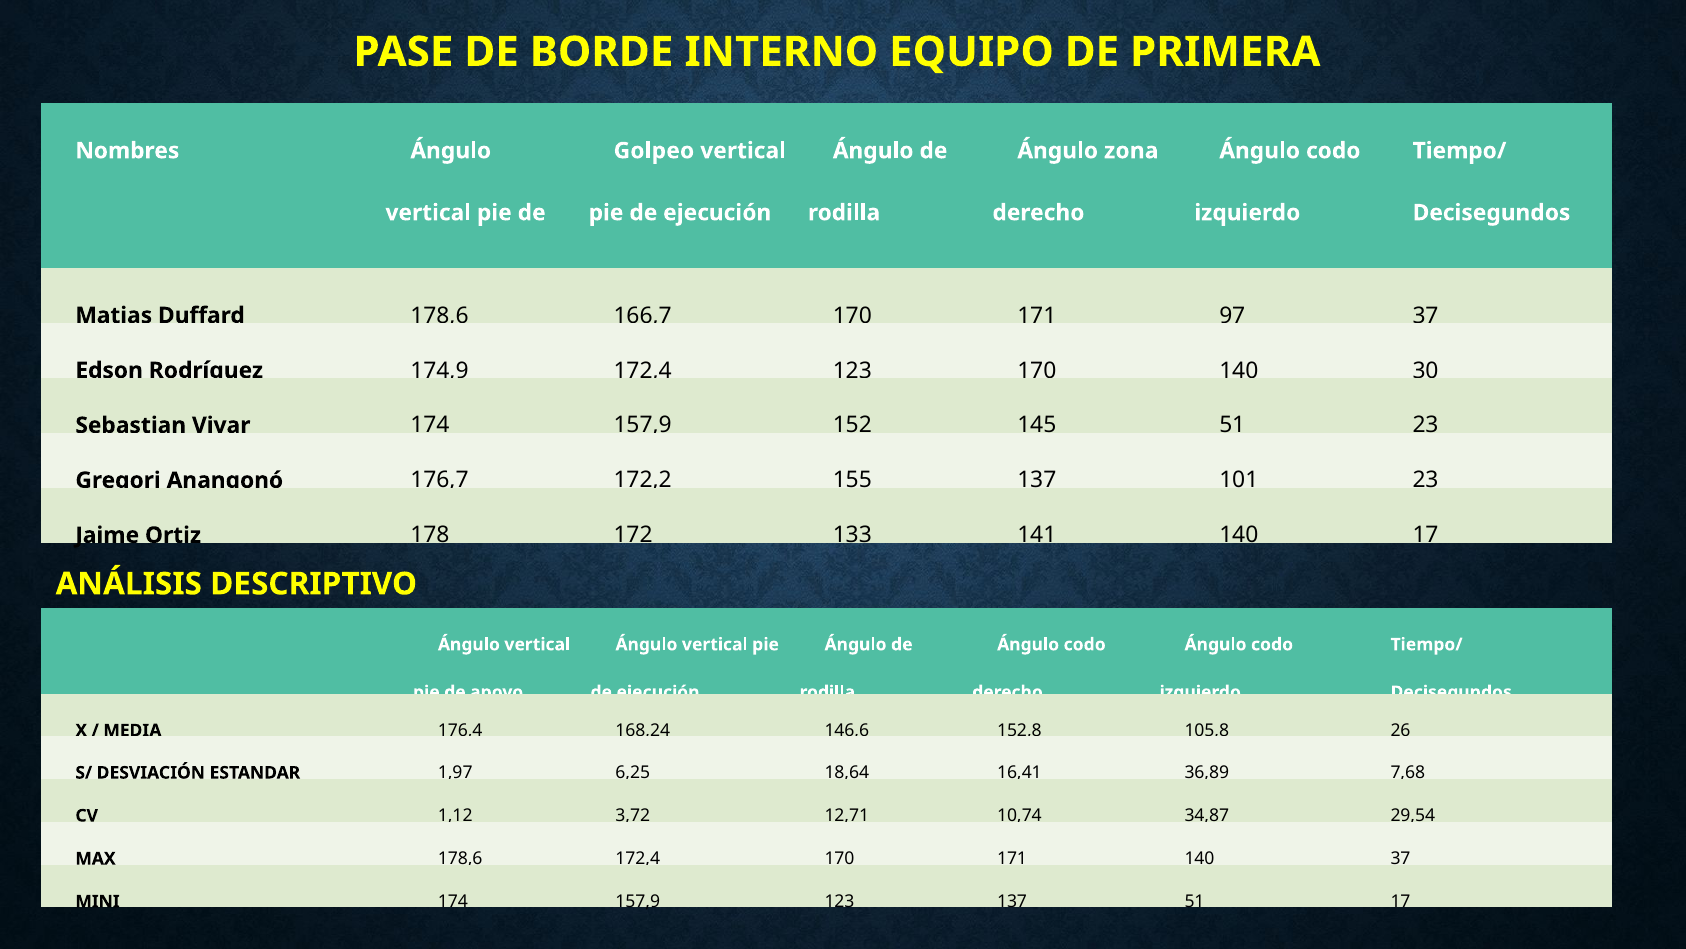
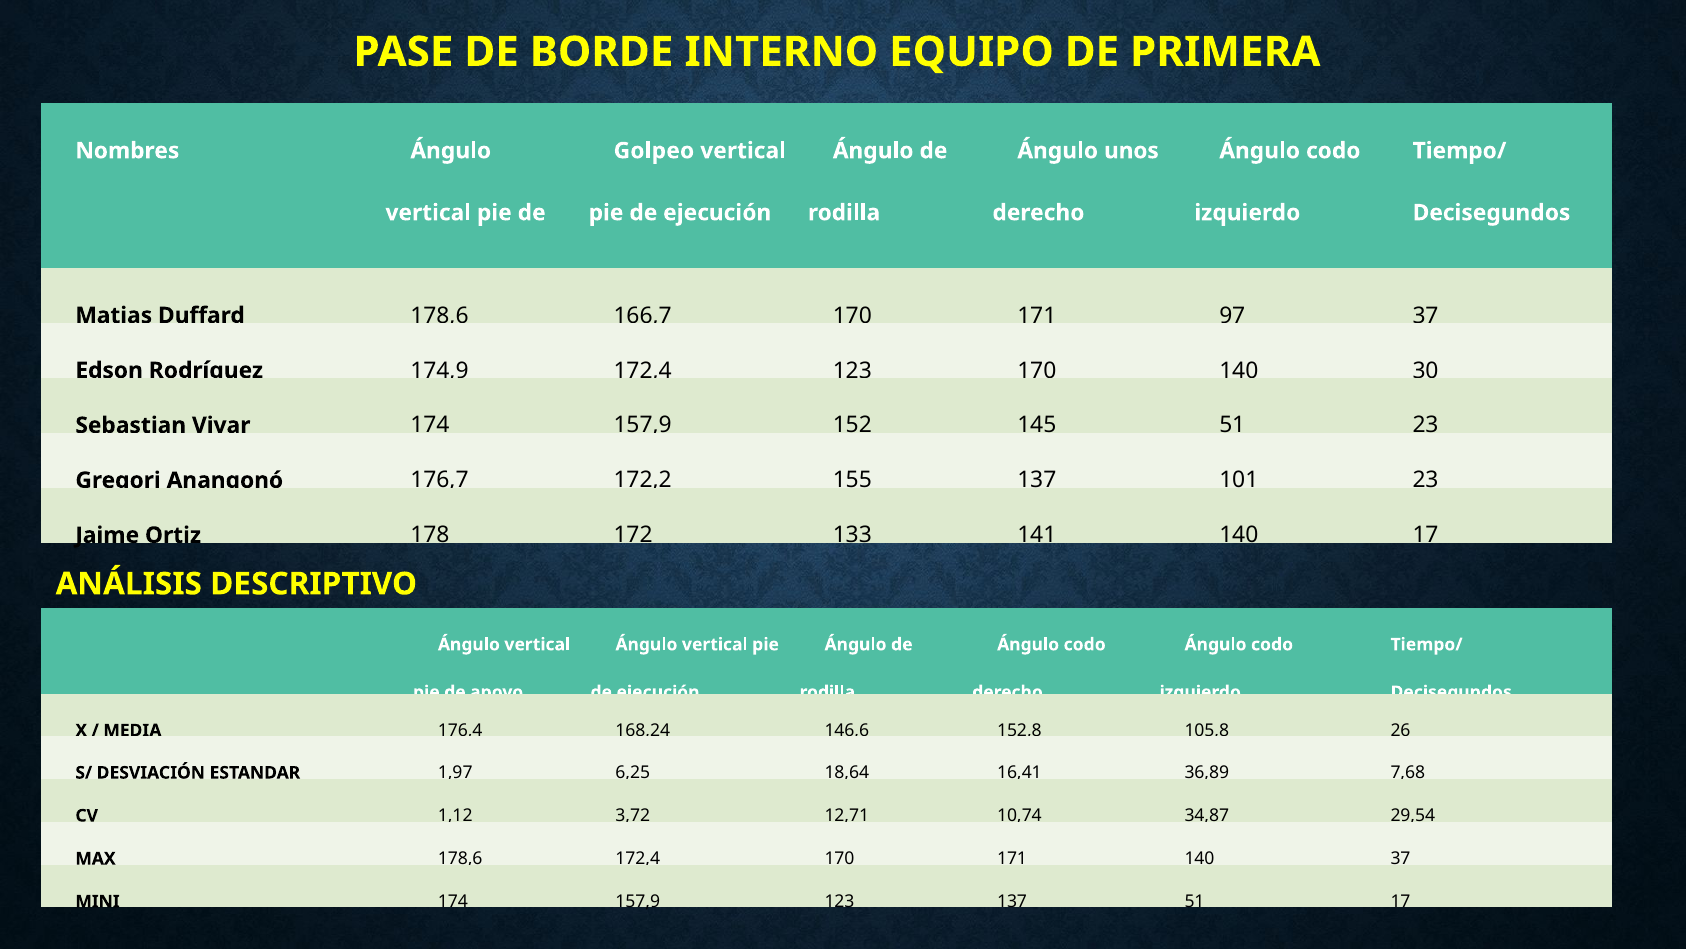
zona: zona -> unos (1131, 151)
